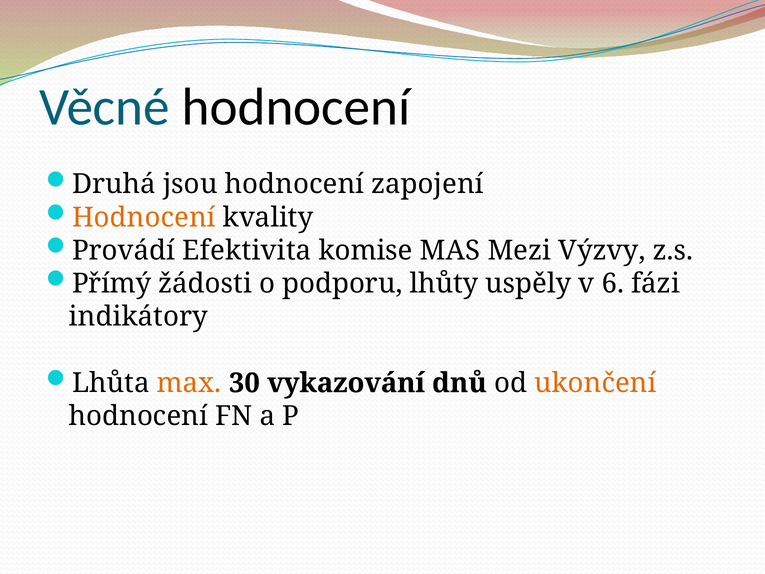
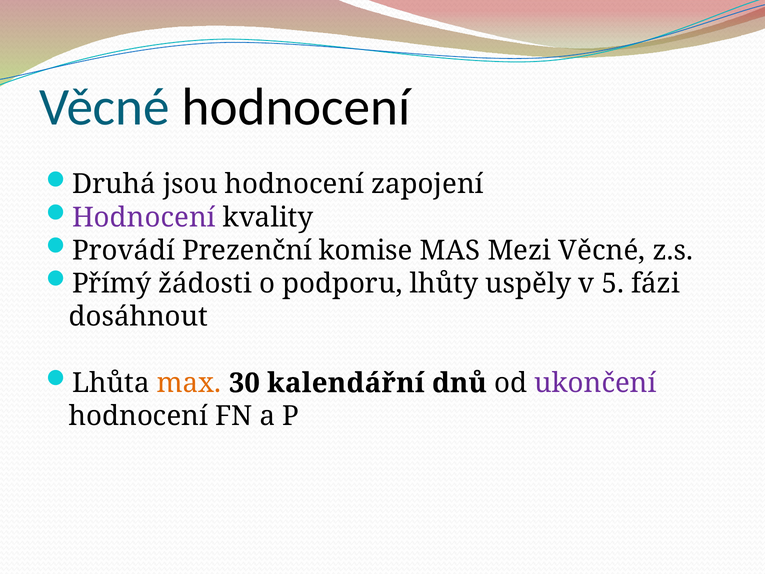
Hodnocení colour: orange -> purple (144, 217)
Efektivita: Efektivita -> Prezenční (247, 250)
Mezi Výzvy: Výzvy -> Věcné (602, 250)
6: 6 -> 5 (613, 284)
indikátory: indikátory -> dosáhnout (138, 317)
vykazování: vykazování -> kalendářní (346, 383)
ukončení colour: orange -> purple (595, 383)
